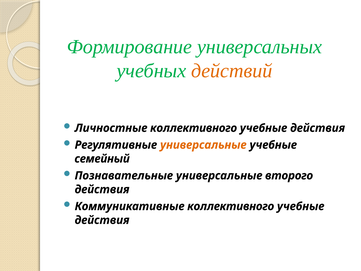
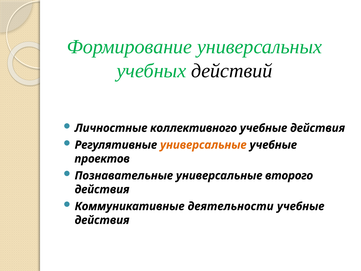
действий colour: orange -> black (232, 71)
семейный: семейный -> проектов (102, 159)
Коммуникативные коллективного: коллективного -> деятельности (231, 206)
